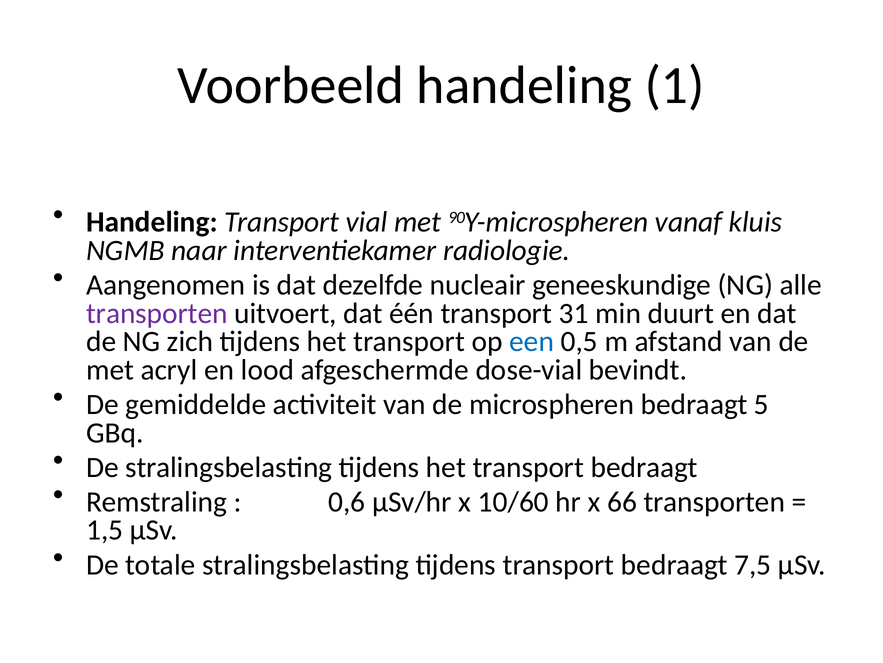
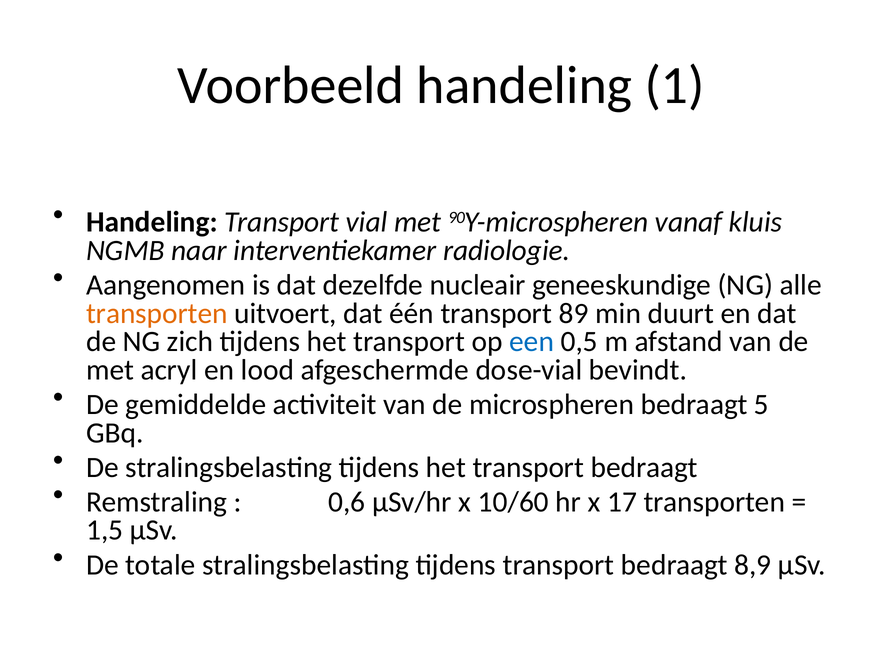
transporten colour: purple -> orange (157, 313)
31: 31 -> 89 (574, 313)
66: 66 -> 17 (622, 501)
7,5: 7,5 -> 8,9 (753, 564)
